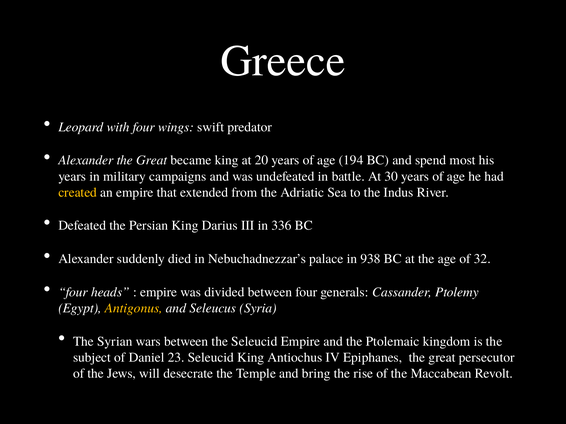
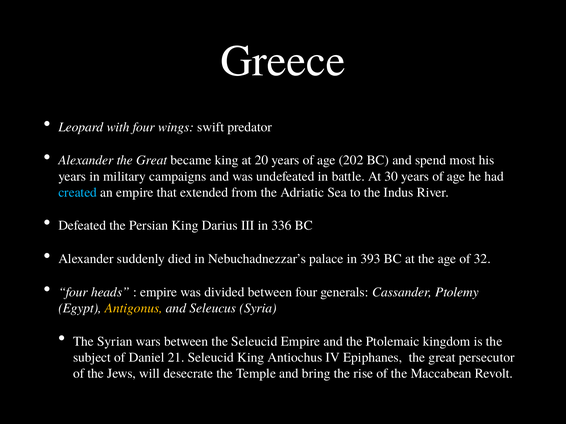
194: 194 -> 202 (351, 160)
created colour: yellow -> light blue (78, 193)
938: 938 -> 393 (371, 259)
23: 23 -> 21 (176, 358)
